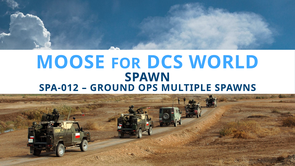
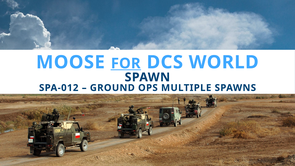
FOR underline: none -> present (126, 63)
